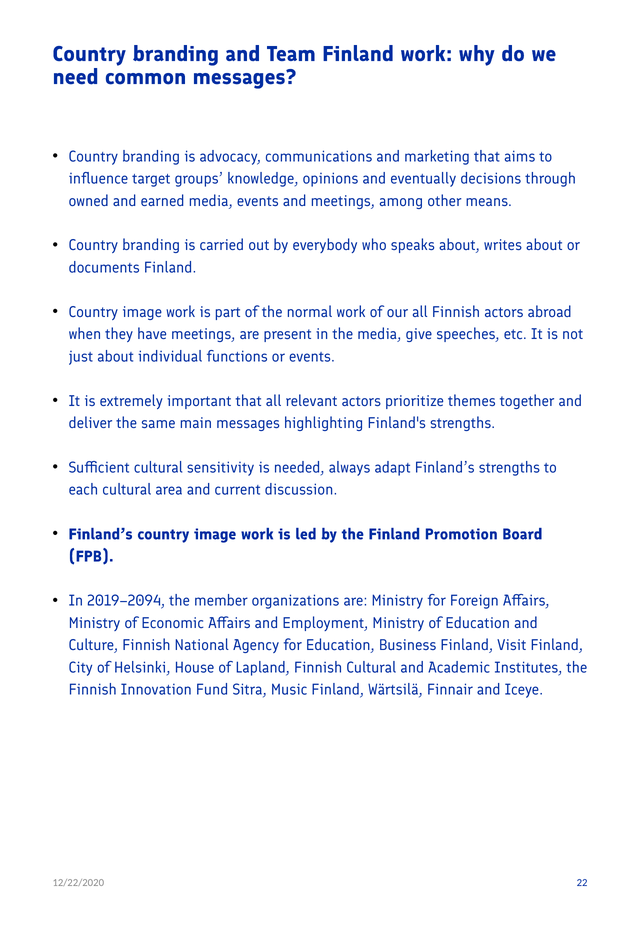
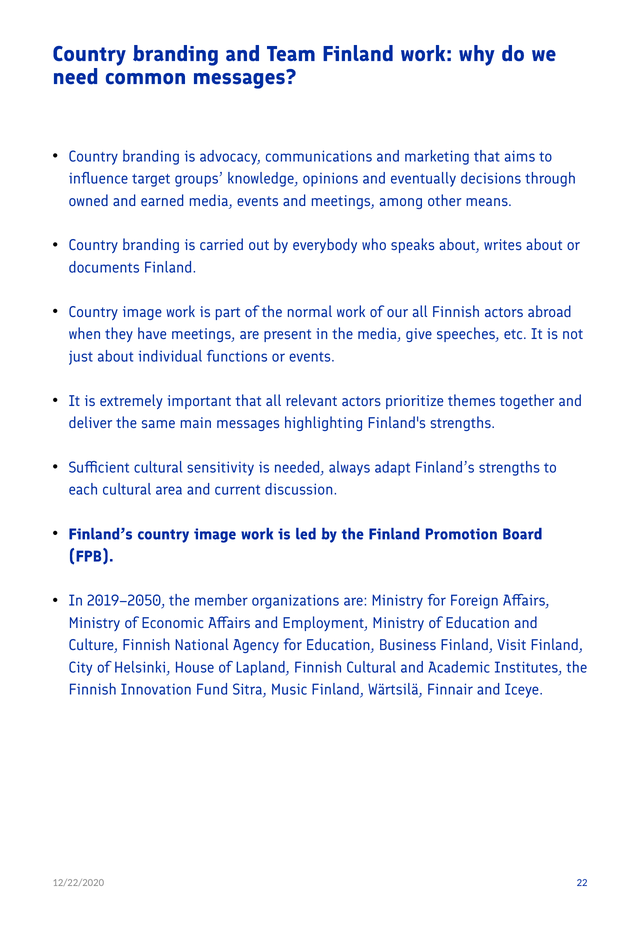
2019–2094: 2019–2094 -> 2019–2050 (126, 601)
